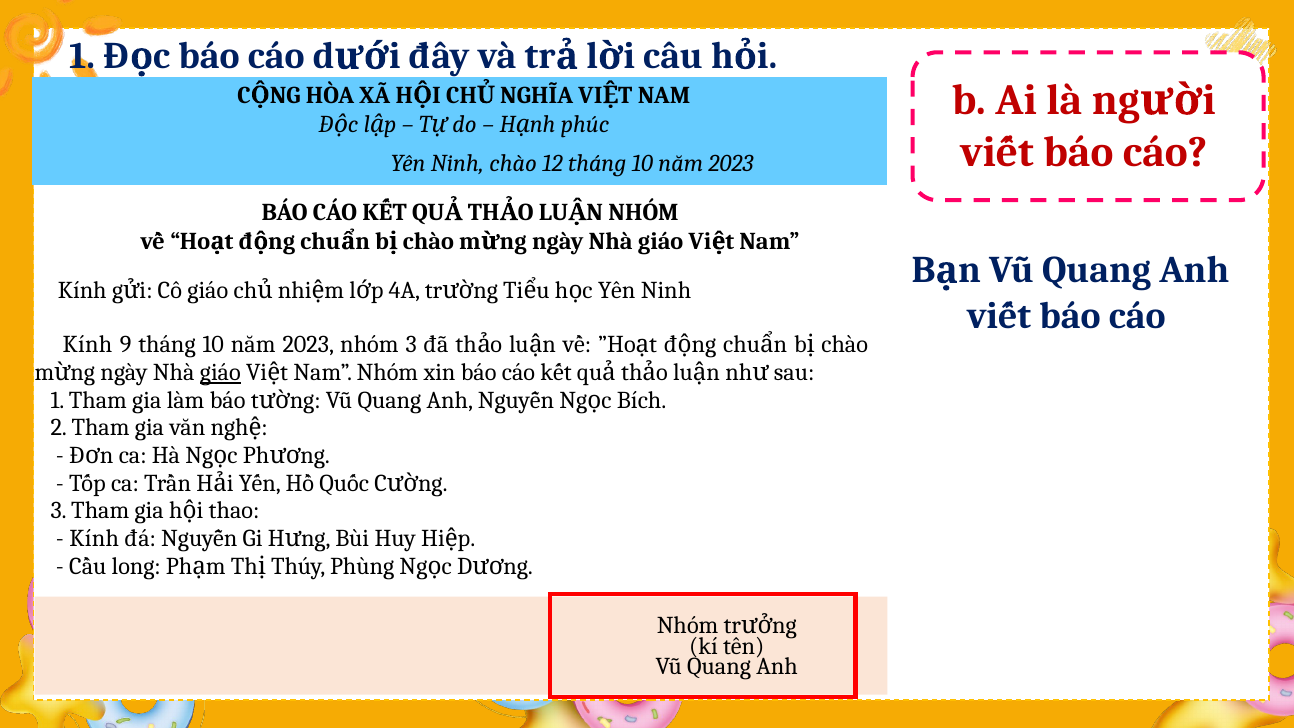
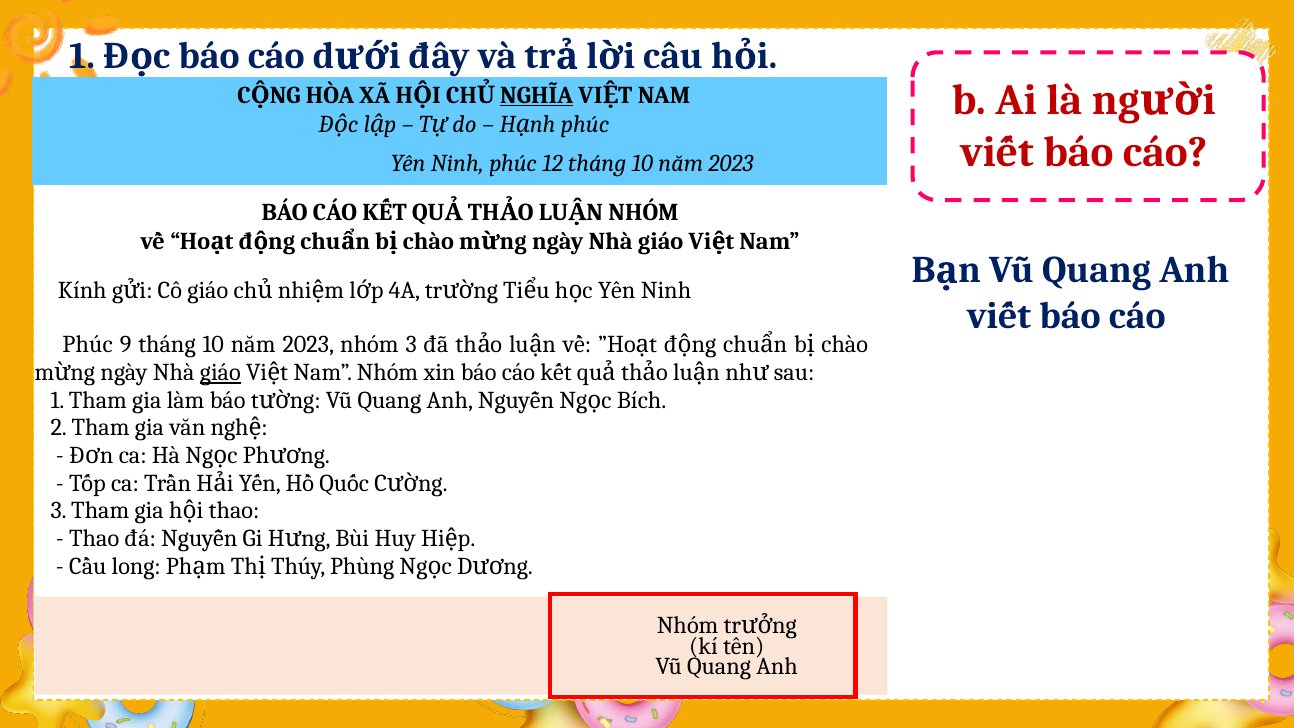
NGHĨA underline: none -> present (537, 95)
Ninh chào: chào -> phúc (513, 163)
Kính: Kính -> Phúc (88, 345)
Kính: Kính -> Thao (94, 538)
